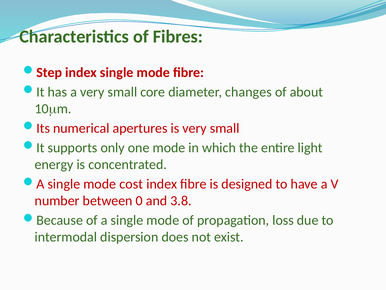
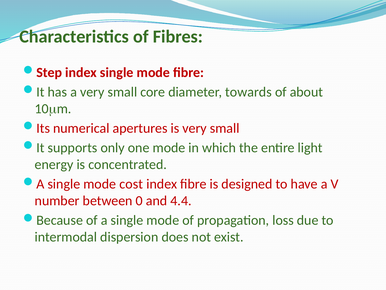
changes: changes -> towards (248, 92)
3.8: 3.8 -> 4.4 (181, 200)
